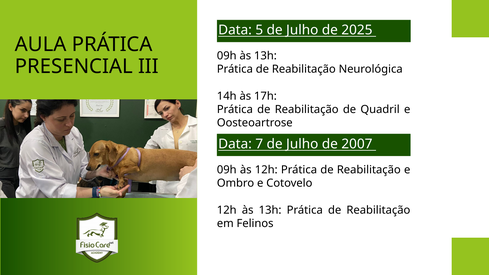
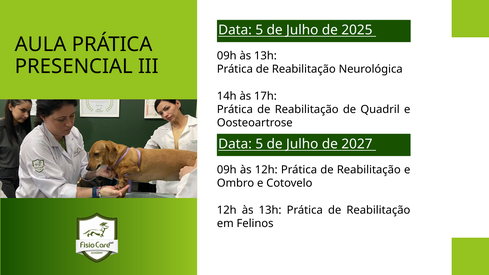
7: 7 -> 5 (259, 144)
2007: 2007 -> 2027 (357, 144)
